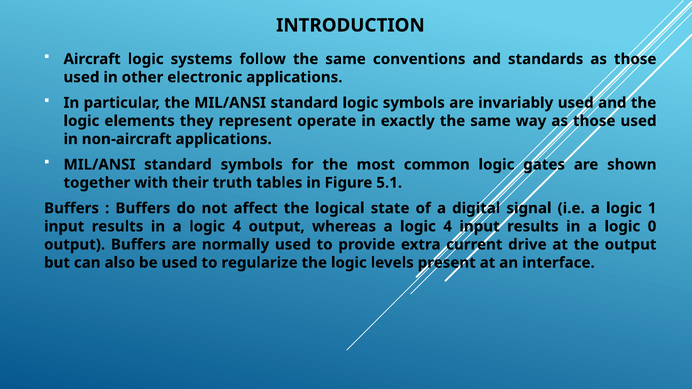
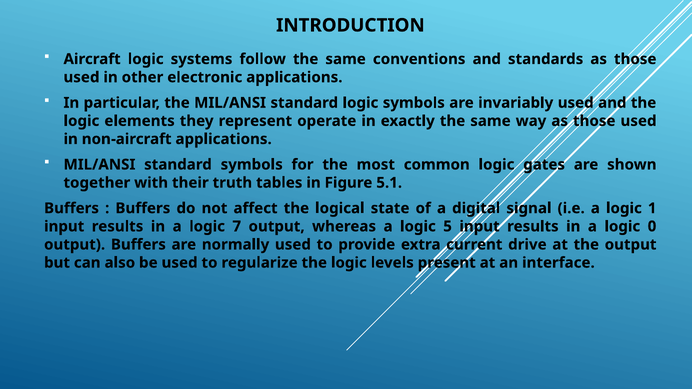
in a logic 4: 4 -> 7 (237, 227)
whereas a logic 4: 4 -> 5 (448, 227)
